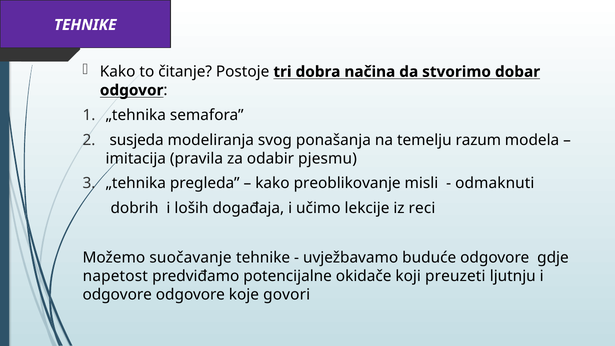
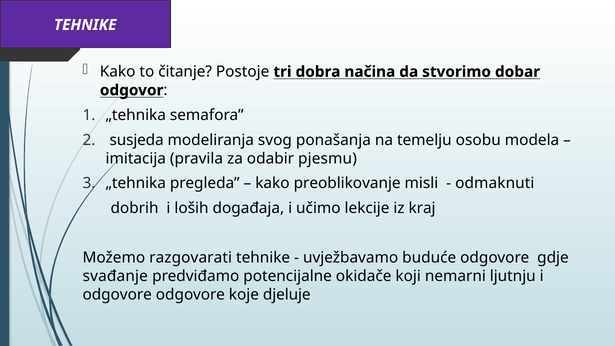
razum: razum -> osobu (478, 140)
reci: reci -> kraj (422, 208)
suočavanje: suočavanje -> razgovarati (191, 258)
napetost: napetost -> svađanje (115, 276)
preuzeti: preuzeti -> nemarni (455, 276)
govori: govori -> djeluje (287, 295)
